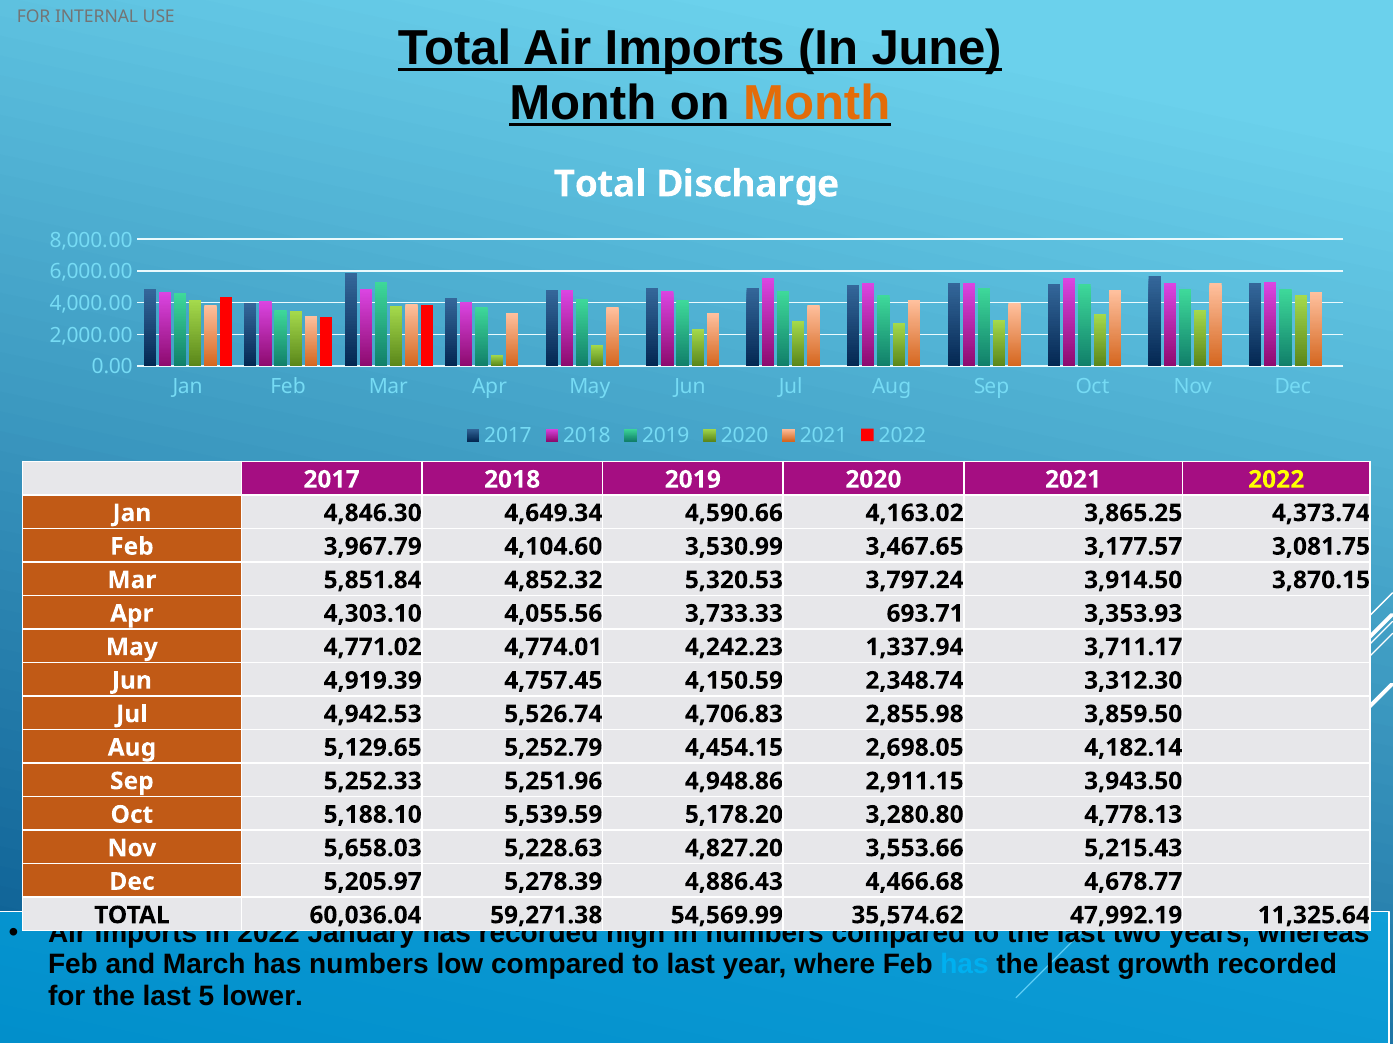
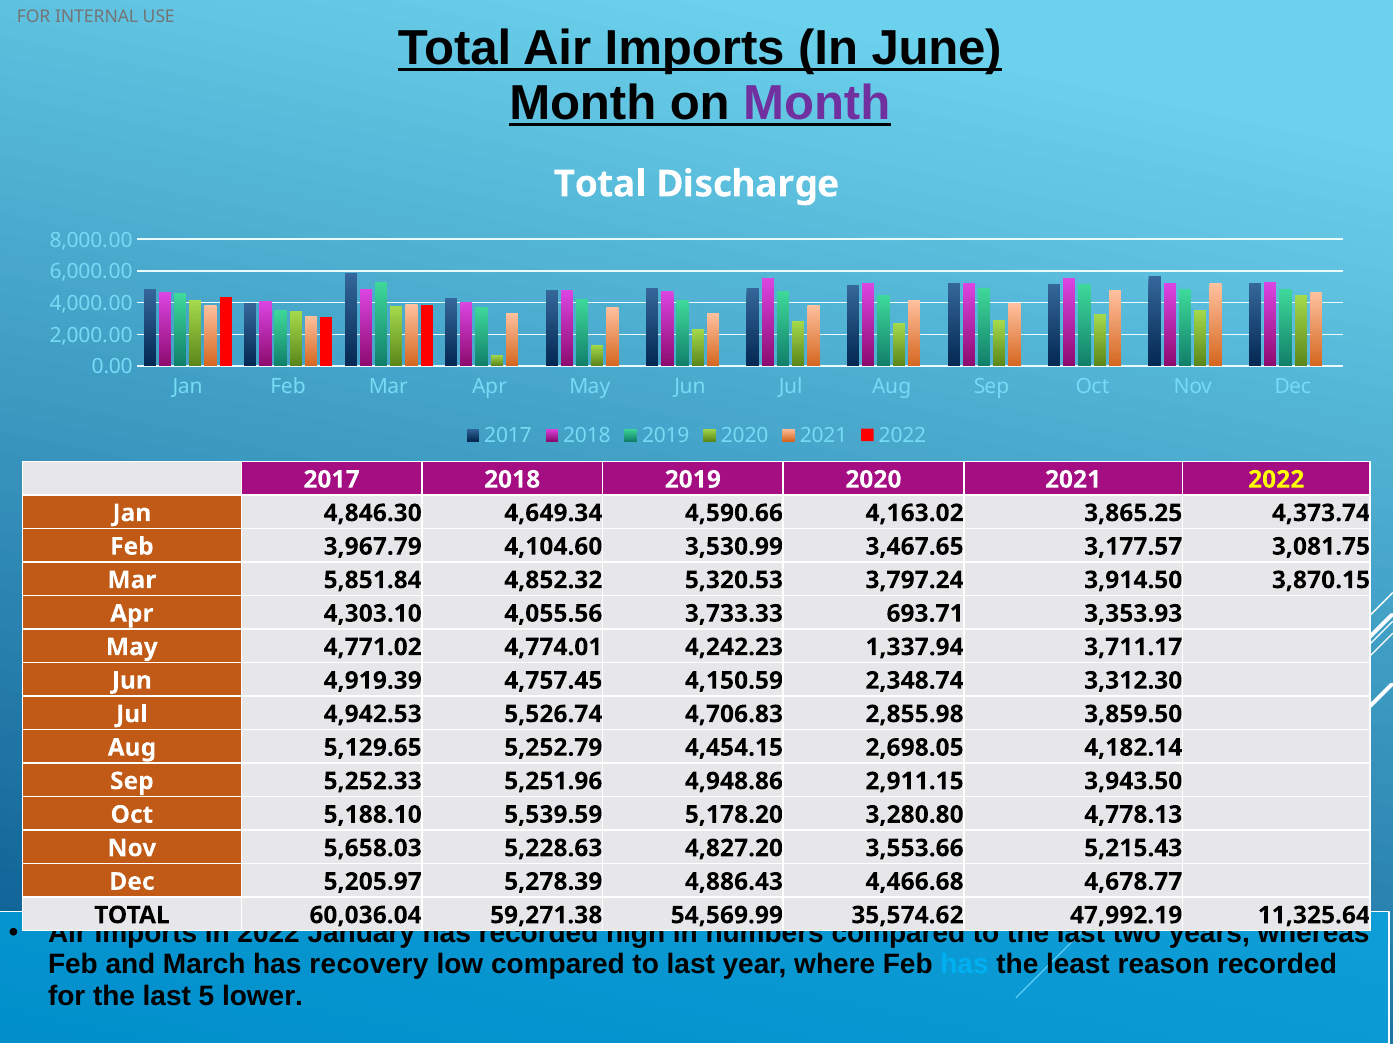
Month colour: orange -> purple (817, 103)
has numbers: numbers -> recovery (369, 965)
growth: growth -> reason (1164, 965)
